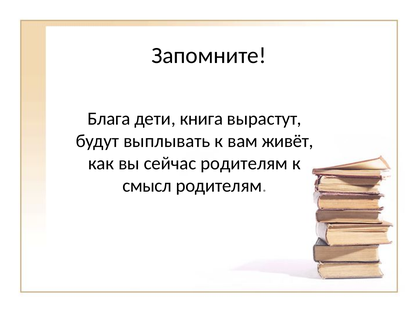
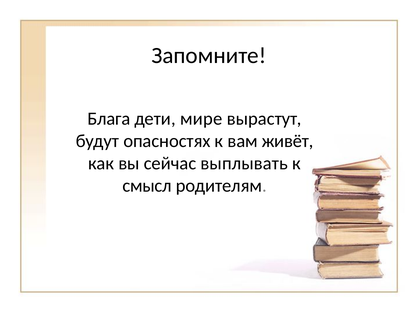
книга: книга -> мире (201, 119)
выплывать: выплывать -> опасностях (167, 141)
сейчас родителям: родителям -> выплывать (244, 164)
